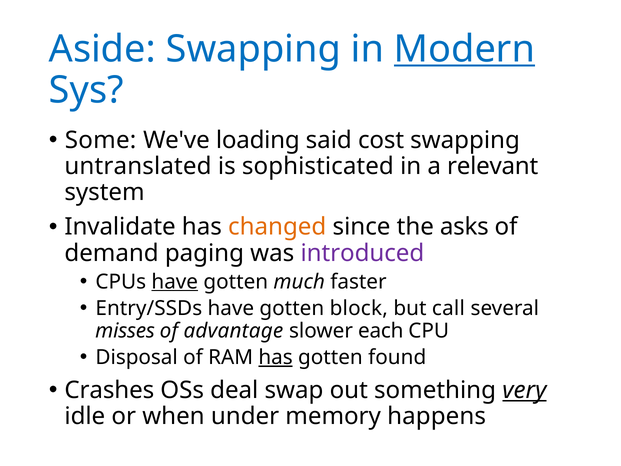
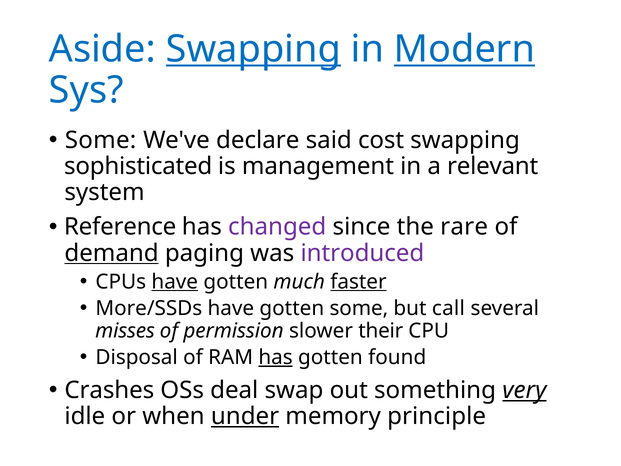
Swapping underline: none -> present (253, 49)
loading: loading -> declare (258, 140)
untranslated: untranslated -> sophisticated (138, 166)
sophisticated: sophisticated -> management (318, 166)
Invalidate: Invalidate -> Reference (120, 227)
changed colour: orange -> purple (277, 227)
asks: asks -> rare (464, 227)
demand underline: none -> present (112, 253)
faster underline: none -> present (358, 282)
Entry/SSDs: Entry/SSDs -> More/SSDs (149, 308)
gotten block: block -> some (359, 308)
advantage: advantage -> permission (234, 331)
each: each -> their (381, 331)
under underline: none -> present (245, 416)
happens: happens -> principle (437, 416)
